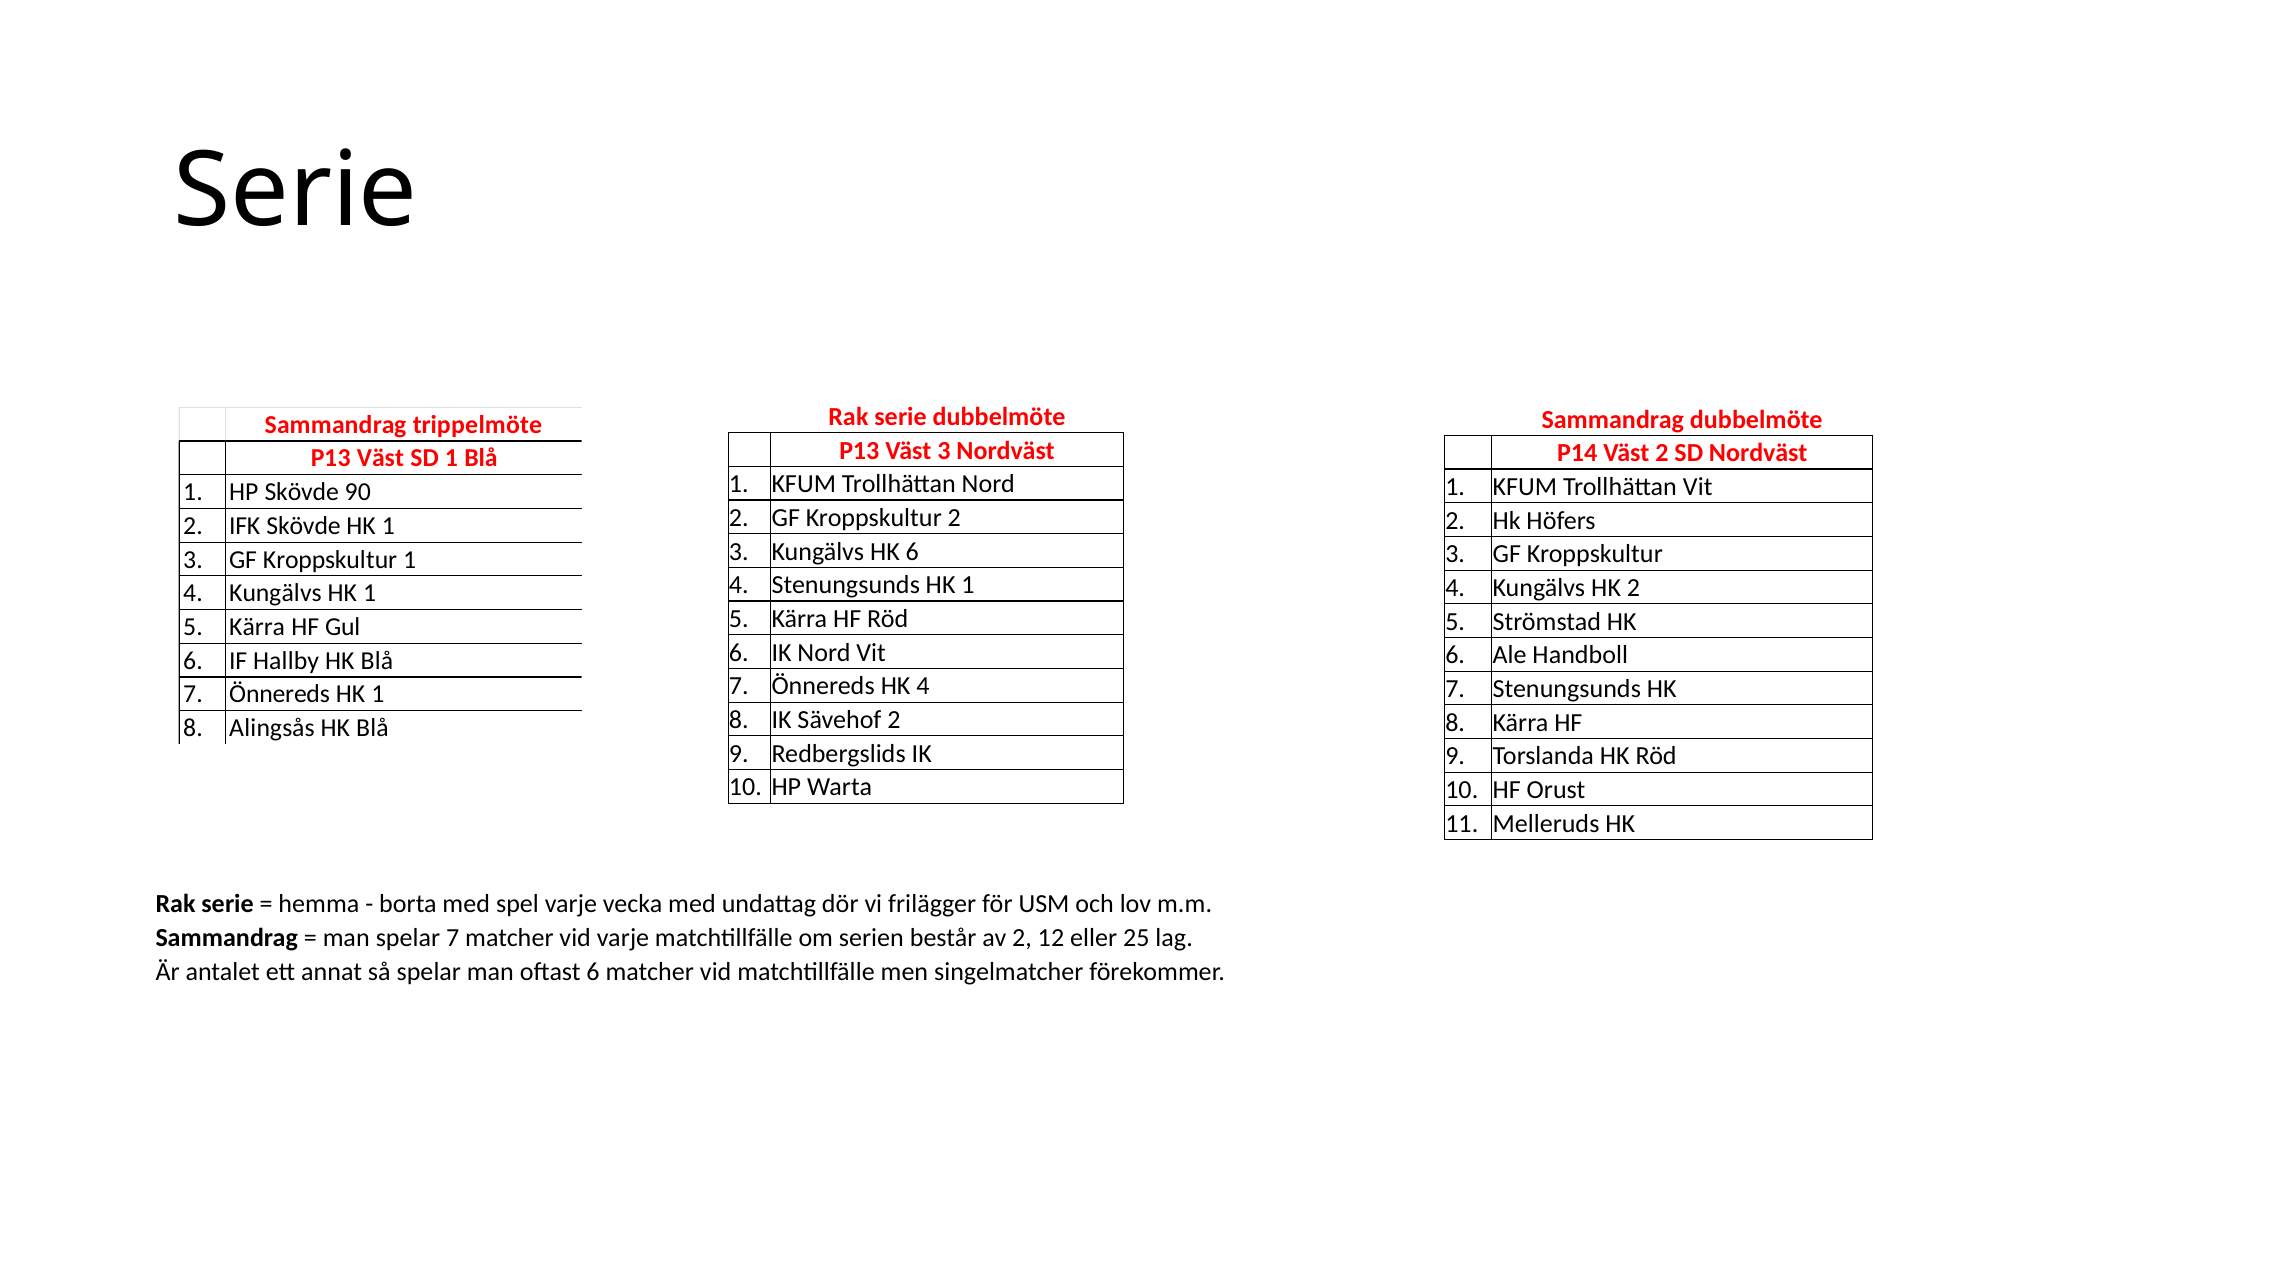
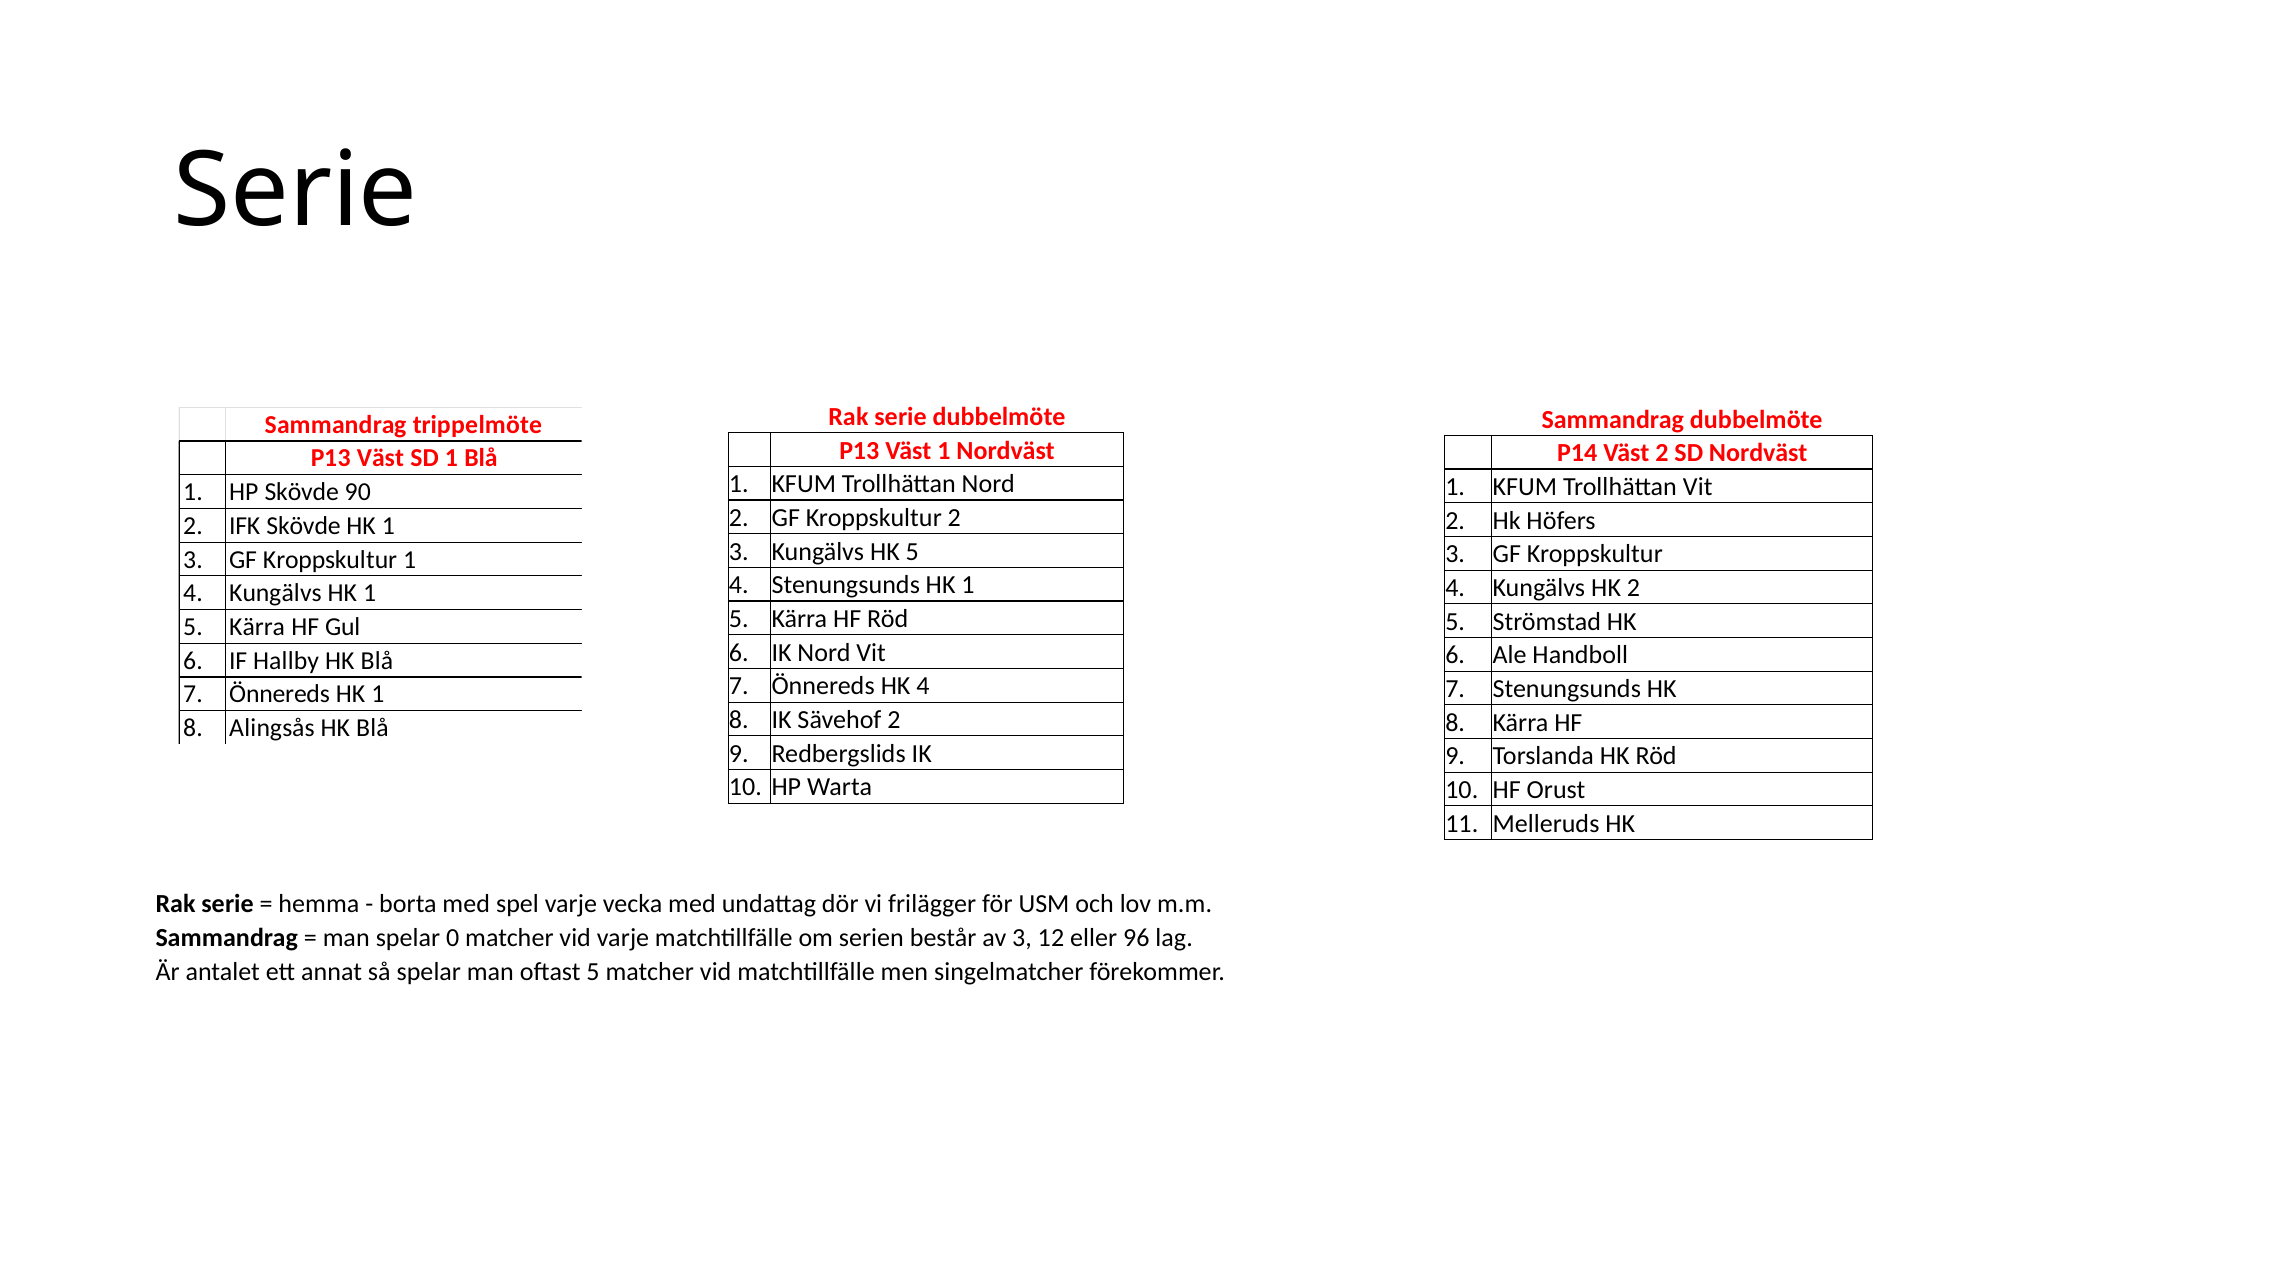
Väst 3: 3 -> 1 (944, 451)
Kungälvs HK 6: 6 -> 5 (912, 552)
spelar 7: 7 -> 0 (453, 938)
av 2: 2 -> 3 (1022, 938)
25: 25 -> 96 (1136, 938)
oftast 6: 6 -> 5 (593, 972)
